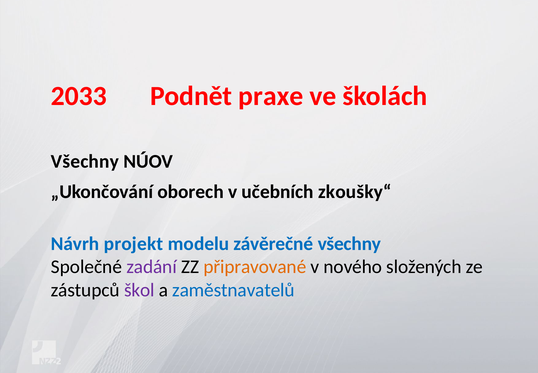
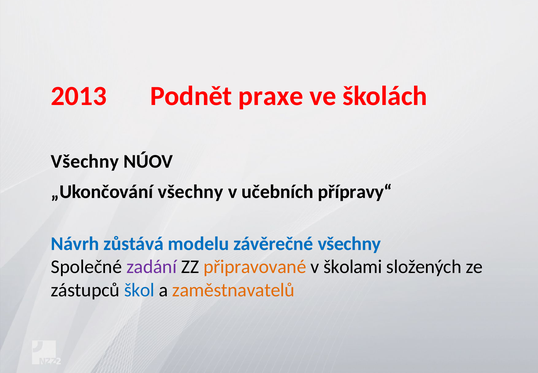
2033: 2033 -> 2013 (79, 96)
„Ukončování oborech: oborech -> všechny (191, 191)
zkoušky“: zkoušky“ -> přípravy“ (355, 191)
projekt: projekt -> zůstává (134, 243)
nového: nového -> školami (353, 266)
škol colour: purple -> blue (139, 290)
zaměstnavatelů colour: blue -> orange (234, 290)
